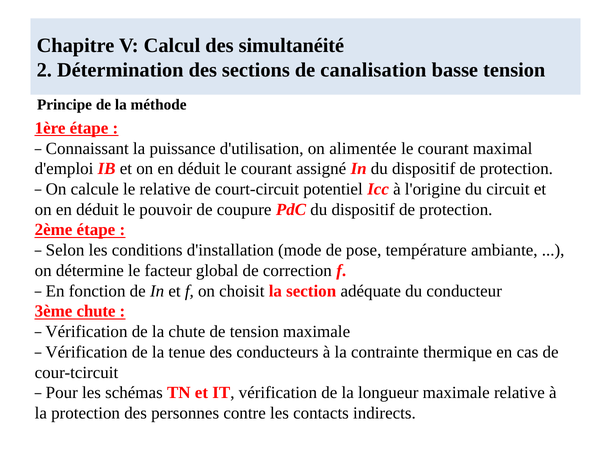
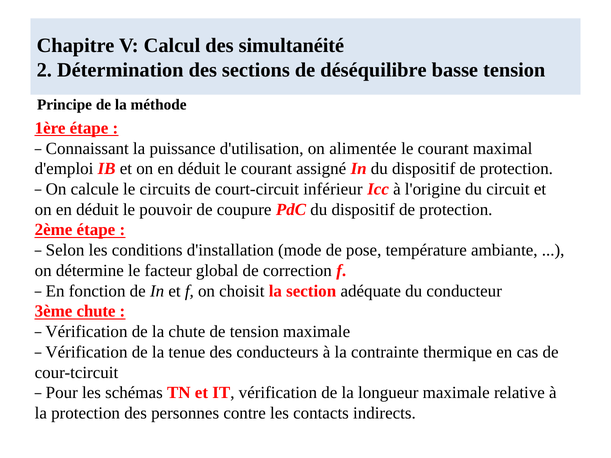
canalisation: canalisation -> déséquilibre (373, 70)
le relative: relative -> circuits (165, 189)
potentiel: potentiel -> inférieur (333, 189)
